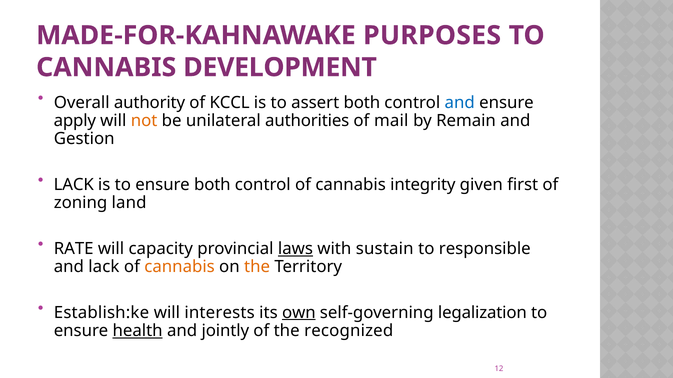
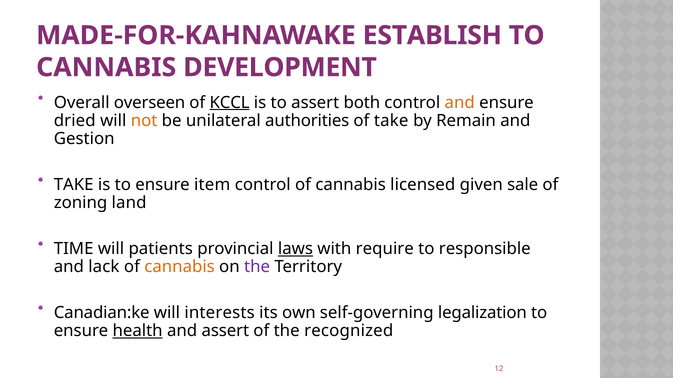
PURPOSES: PURPOSES -> ESTABLISH (432, 36)
authority: authority -> overseen (150, 103)
KCCL underline: none -> present (230, 103)
and colour: blue -> orange (460, 103)
apply: apply -> dried (75, 121)
of mail: mail -> take (391, 121)
LACK: LACK -> TAKE (74, 185)
ensure both: both -> item (212, 185)
integrity: integrity -> licensed (423, 185)
first: first -> sale (523, 185)
RATE: RATE -> TIME (74, 249)
capacity: capacity -> patients (161, 249)
sustain: sustain -> require (385, 249)
the colour: orange -> purple (257, 267)
Establish:ke: Establish:ke -> Canadian:ke (102, 313)
own underline: present -> none (299, 313)
and jointly: jointly -> assert (225, 331)
